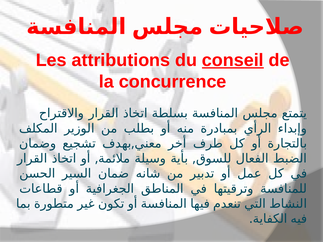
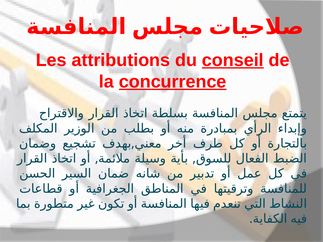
concurrence underline: none -> present (173, 82)
